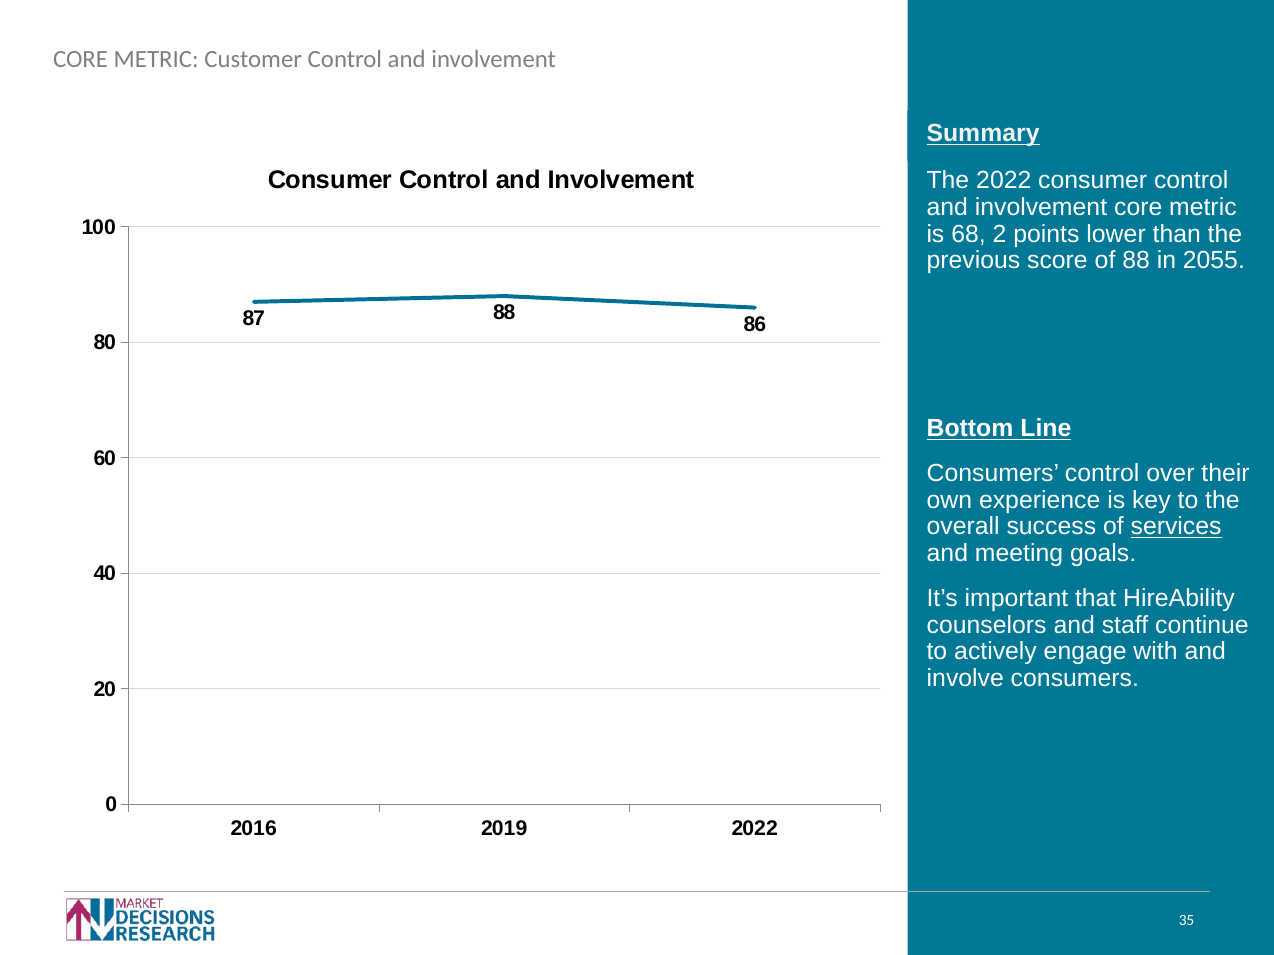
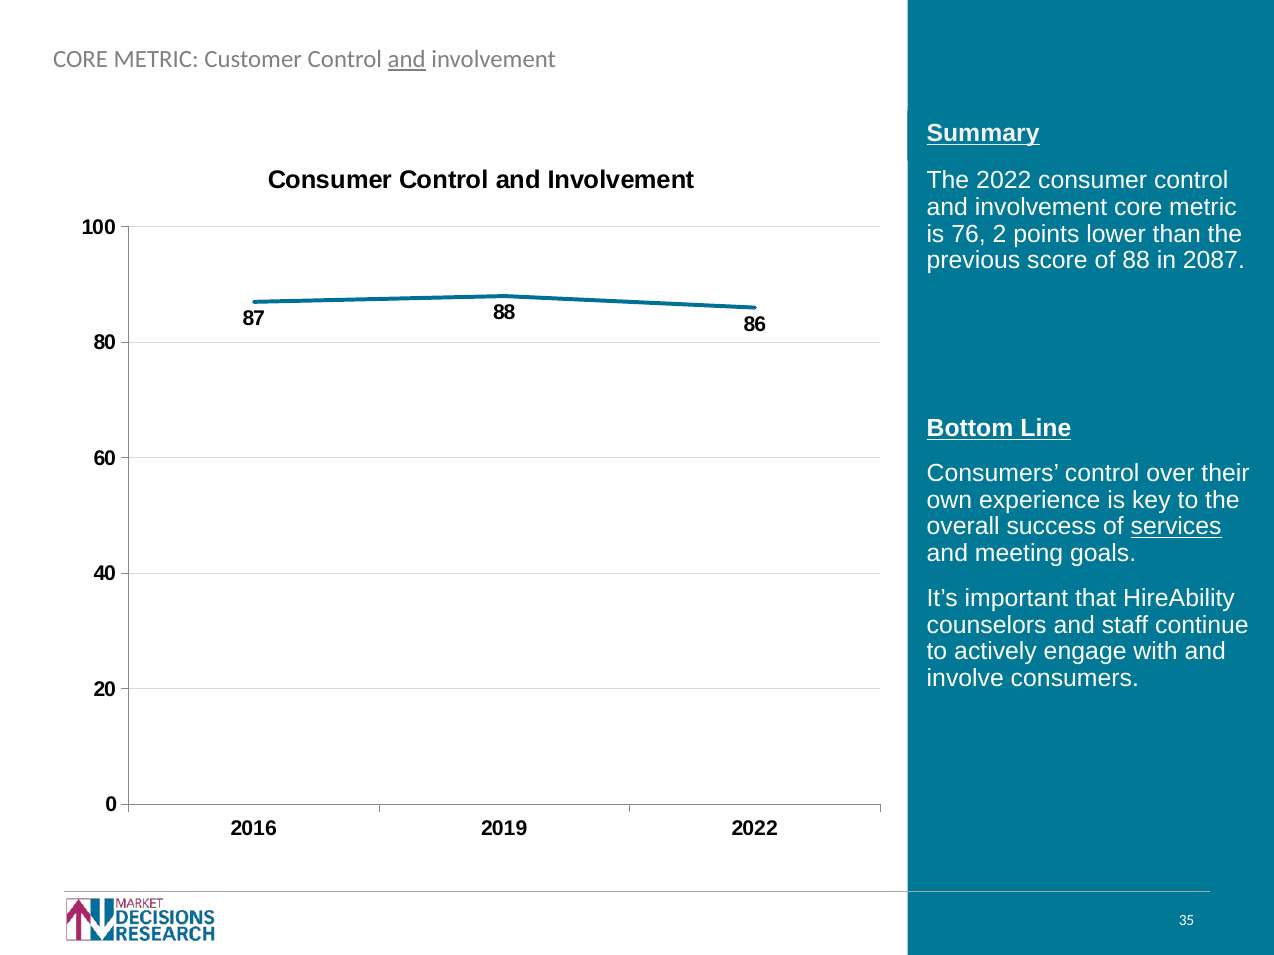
and underline: none -> present (407, 59)
68: 68 -> 76 (969, 234)
2055: 2055 -> 2087 (1214, 261)
